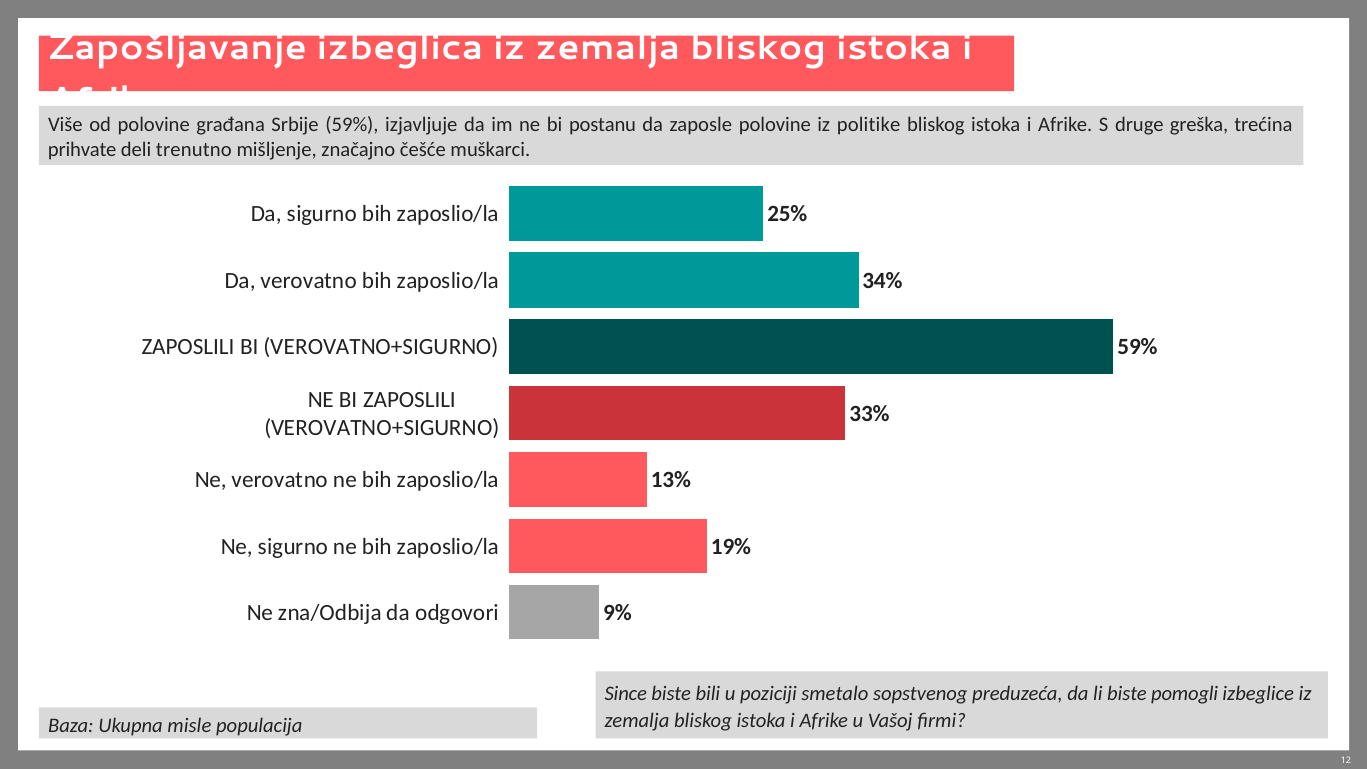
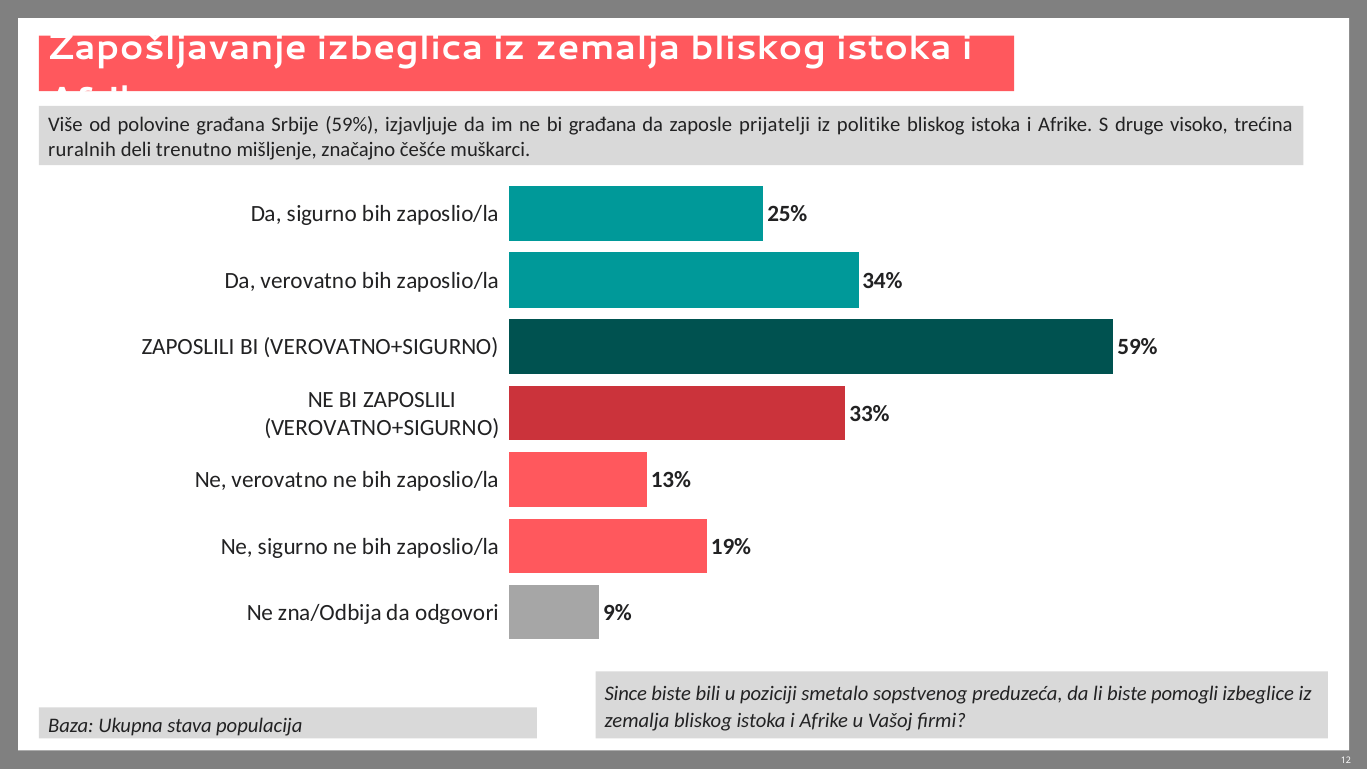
bi postanu: postanu -> građana (603, 125)
zaposle polovine: polovine -> prijatelji (775, 125)
greška: greška -> visoko (1199, 125)
prihvate: prihvate -> ruralnih (82, 149)
misle: misle -> stava (190, 726)
